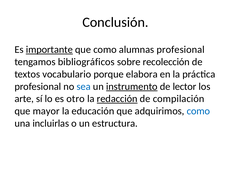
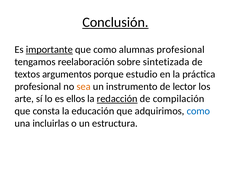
Conclusión underline: none -> present (115, 22)
bibliográficos: bibliográficos -> reelaboración (86, 62)
recolección: recolección -> sintetizada (166, 62)
vocabulario: vocabulario -> argumentos (67, 74)
elabora: elabora -> estudio (142, 74)
sea colour: blue -> orange (84, 87)
instrumento underline: present -> none (132, 87)
otro: otro -> ellos (76, 99)
mayor: mayor -> consta (46, 111)
